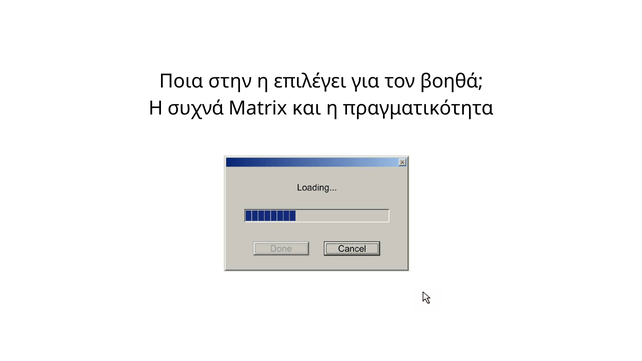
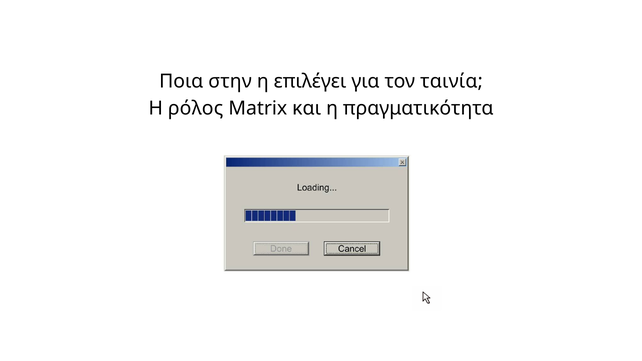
βοηθά: βοηθά -> ταινία (452, 81)
συχνά: συχνά -> ρόλος (196, 109)
